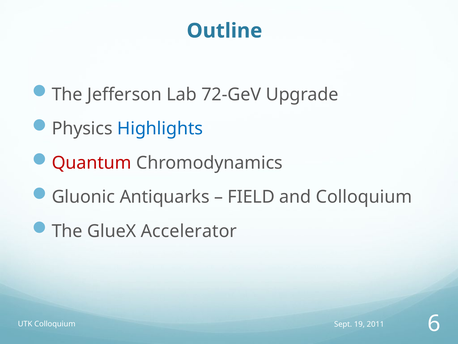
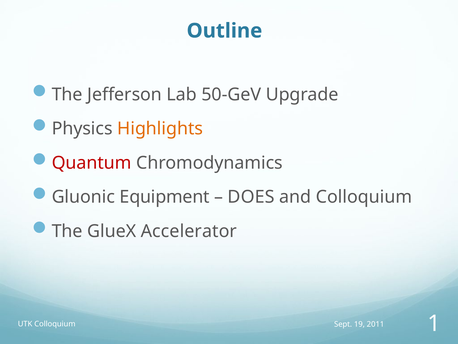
72-GeV: 72-GeV -> 50-GeV (231, 94)
Highlights colour: blue -> orange (160, 128)
Antiquarks: Antiquarks -> Equipment (165, 197)
FIELD: FIELD -> DOES (251, 197)
6: 6 -> 1 (434, 323)
